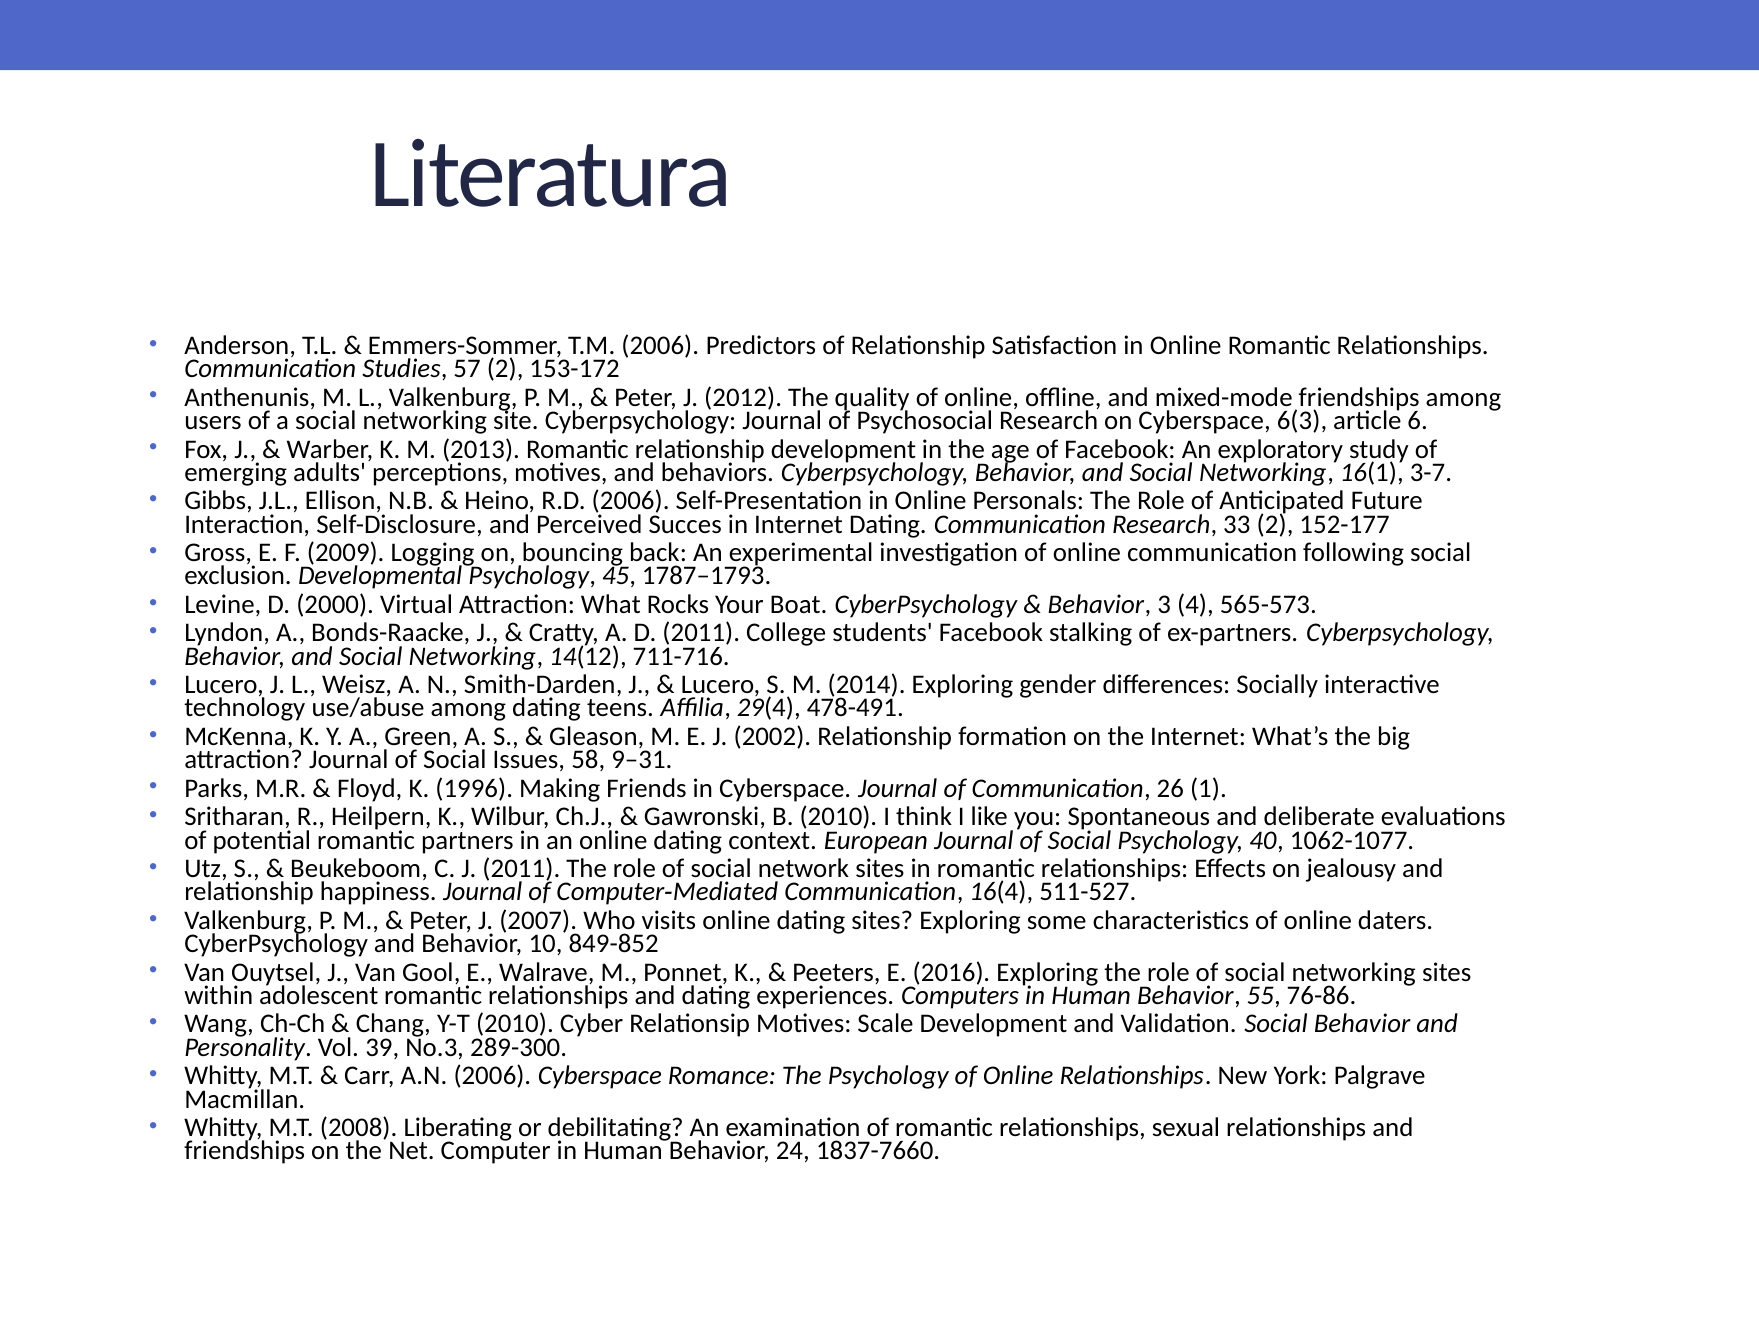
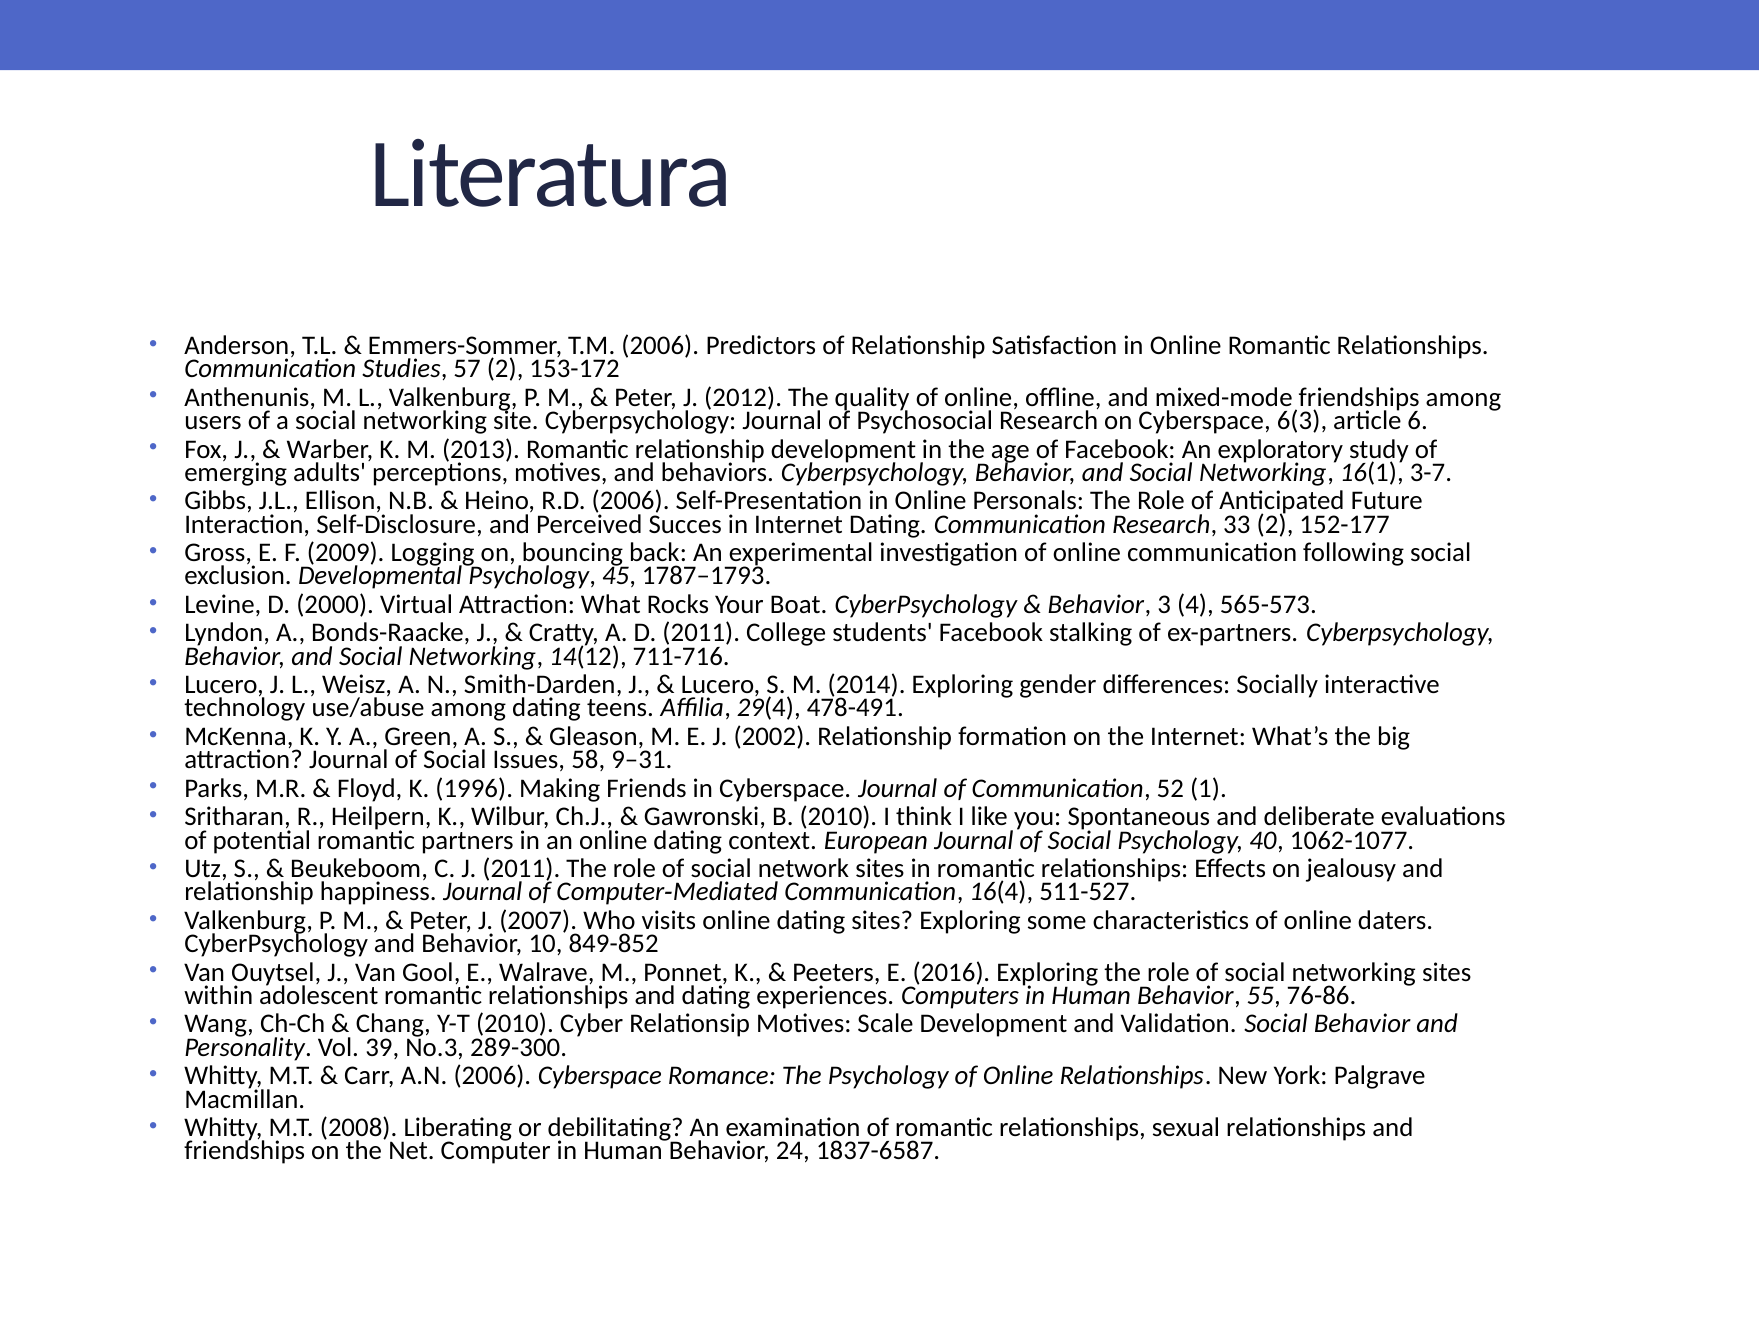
26: 26 -> 52 (1170, 789)
1837-7660: 1837-7660 -> 1837-6587 (878, 1151)
